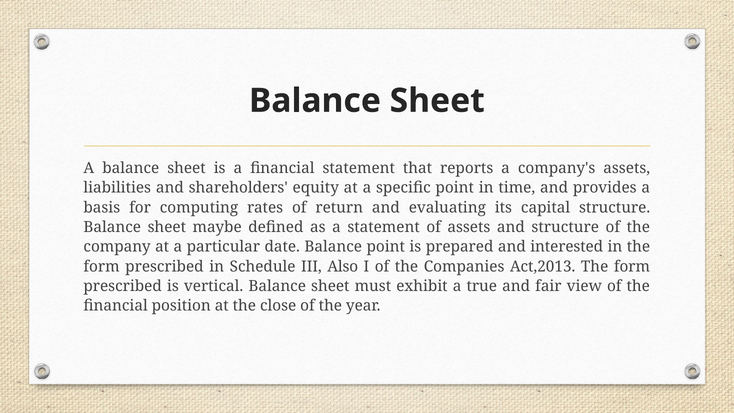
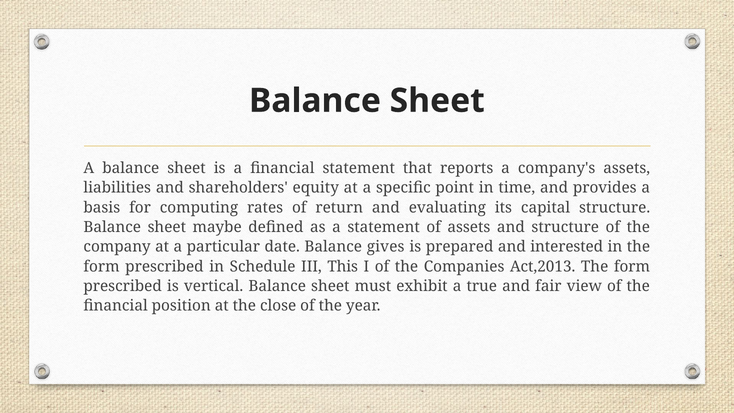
Balance point: point -> gives (386, 247)
Also: Also -> This (343, 266)
